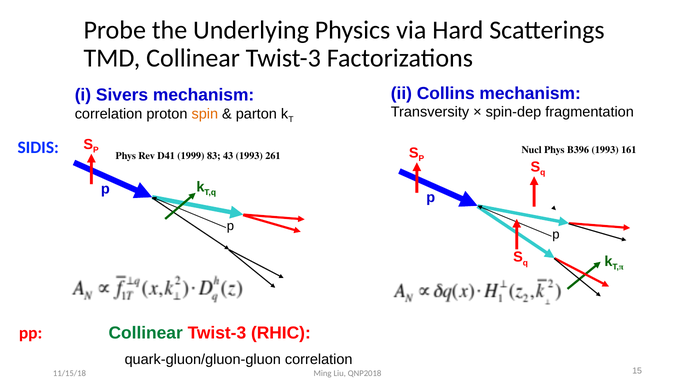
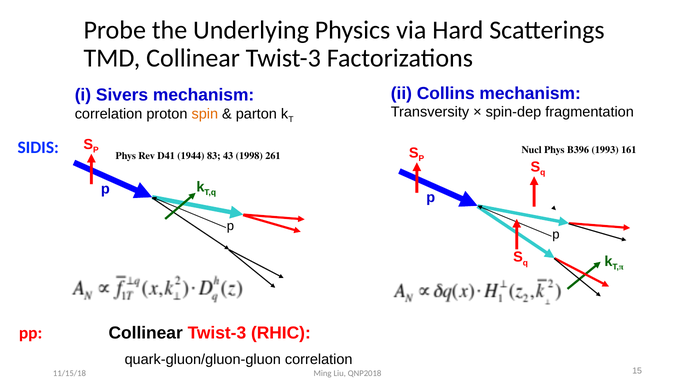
1999: 1999 -> 1944 (191, 156)
43 1993: 1993 -> 1998 (249, 156)
Collinear colour: green -> black (146, 333)
